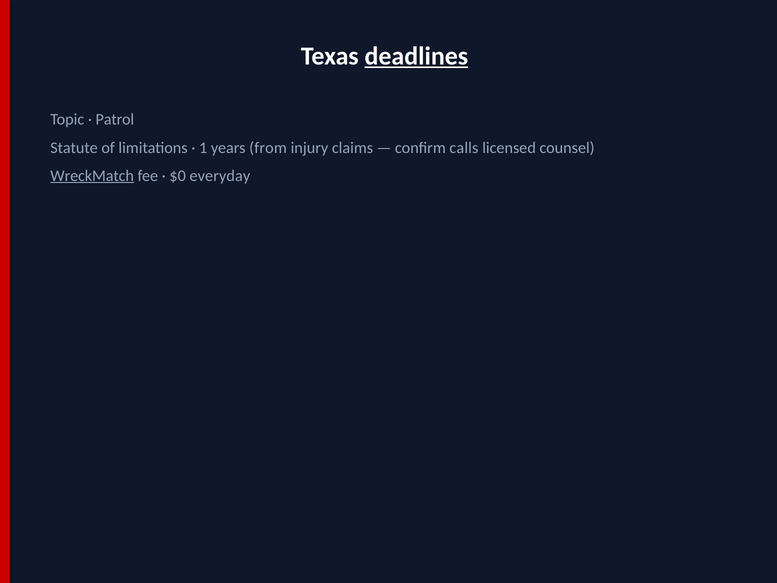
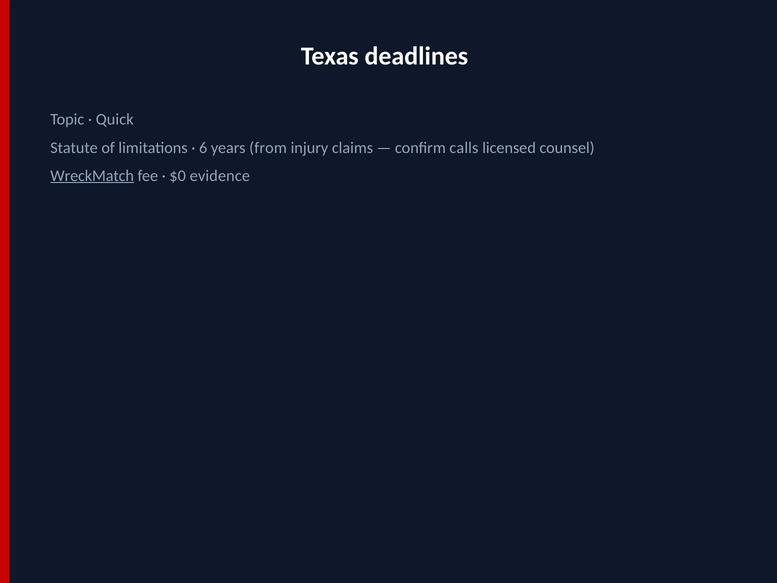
deadlines underline: present -> none (416, 56)
Patrol: Patrol -> Quick (115, 120)
1: 1 -> 6 (203, 148)
everyday: everyday -> evidence (220, 176)
